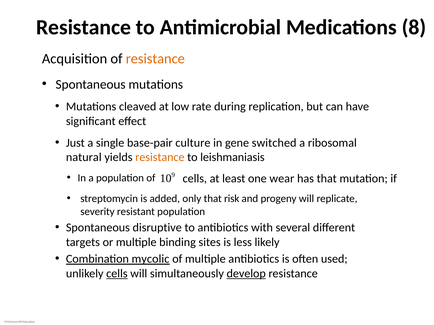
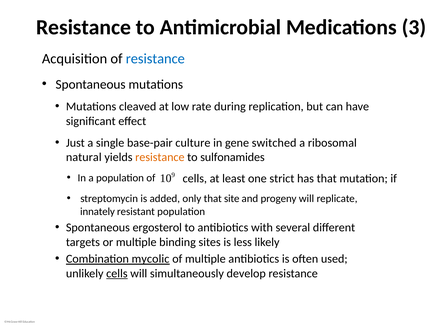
8: 8 -> 3 (414, 27)
resistance colour: orange -> blue (155, 59)
leishmaniasis: leishmaniasis -> sulfonamides (232, 157)
wear: wear -> strict (282, 179)
risk: risk -> site (232, 199)
severity: severity -> innately (98, 212)
disruptive: disruptive -> ergosterol (157, 228)
develop underline: present -> none (246, 274)
